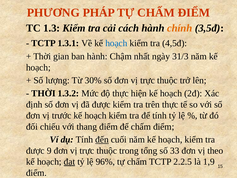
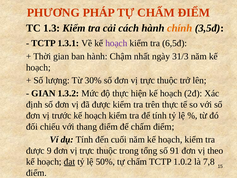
hoạch colour: blue -> purple (116, 43)
4,5đ: 4,5đ -> 6,5đ (175, 43)
THỜI: THỜI -> GIAN (43, 93)
đến underline: present -> none (102, 139)
33: 33 -> 91 (175, 150)
96%: 96% -> 50% (105, 161)
2.2.5: 2.2.5 -> 1.0.2 (183, 161)
1,9: 1,9 -> 7,8 (209, 161)
